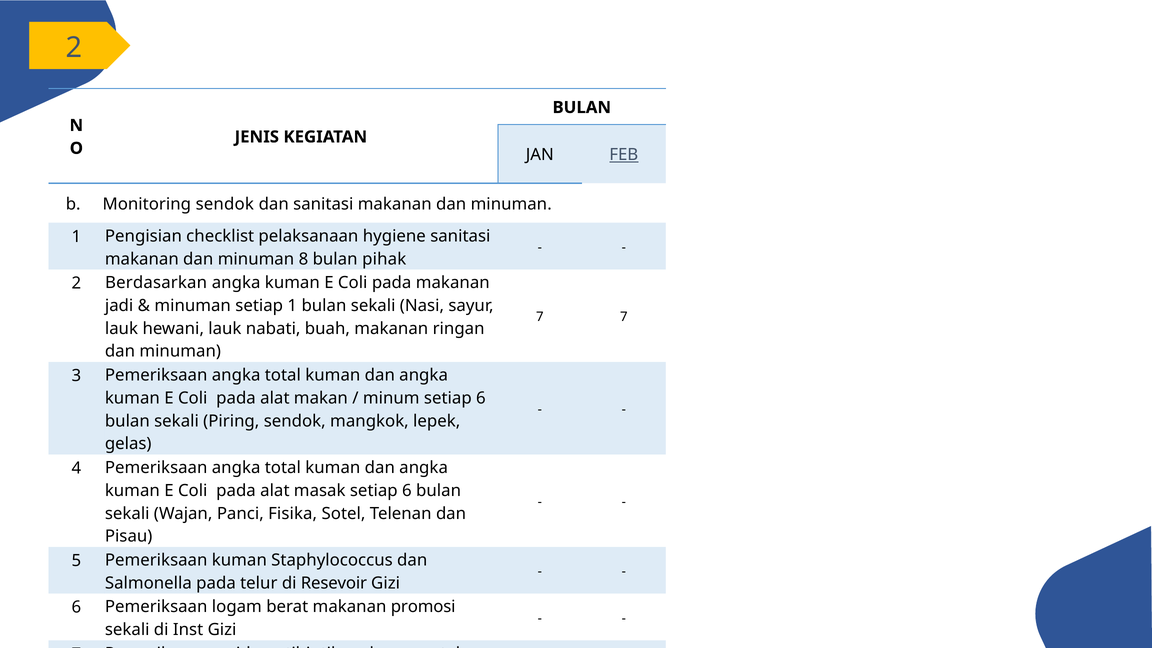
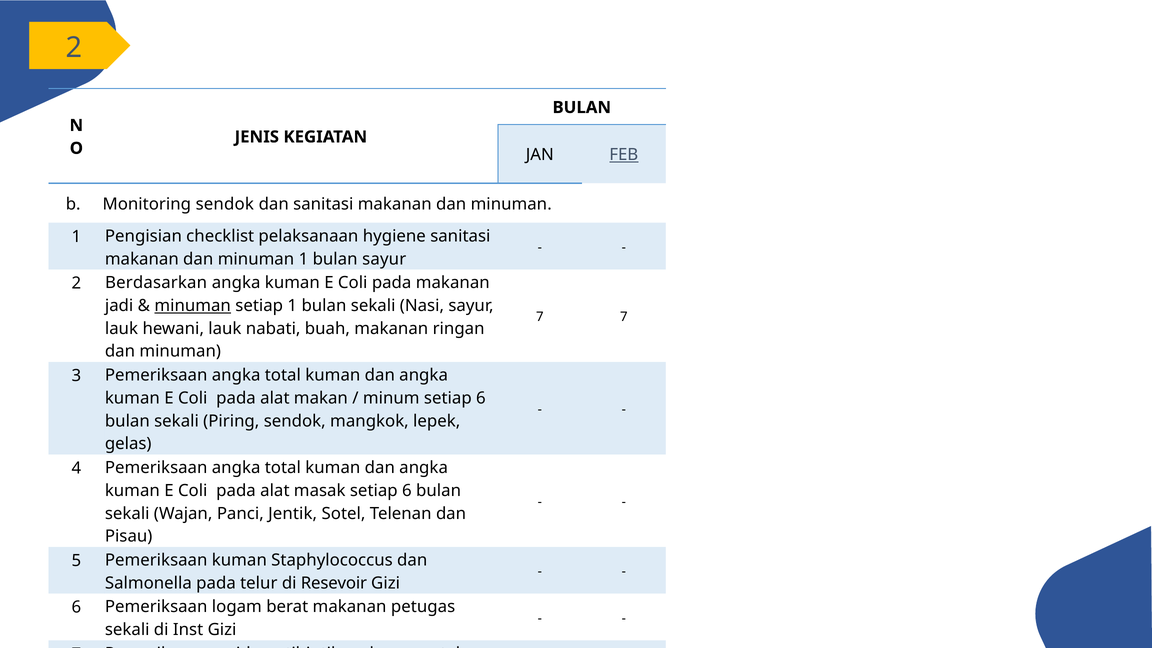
8: 8 -> 1 (303, 259)
bulan pihak: pihak -> sayur (384, 259)
minuman underline: none -> present (193, 306)
Fisika: Fisika -> Jentik (293, 514)
promosi: promosi -> petugas (423, 607)
